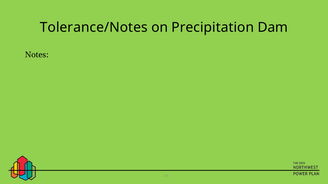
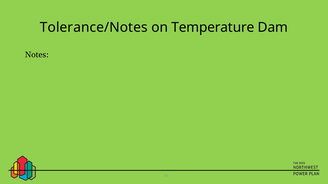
Precipitation: Precipitation -> Temperature (213, 28)
